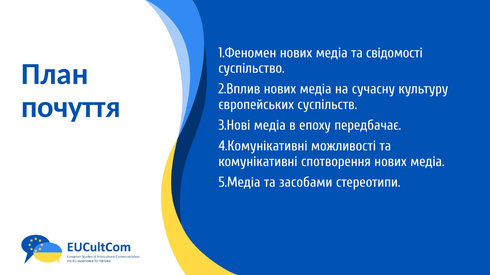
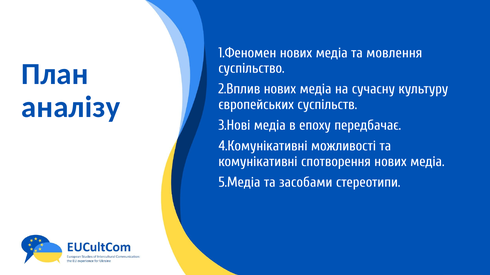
свідомості: свідомості -> мовлення (394, 53)
почуття: почуття -> аналізу (71, 107)
